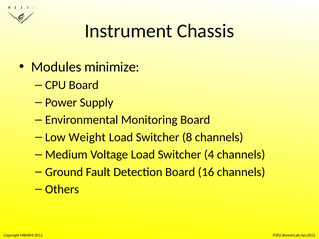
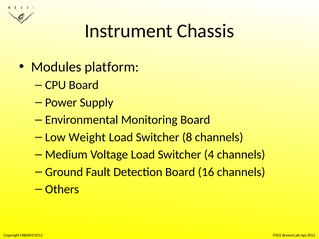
minimize: minimize -> platform (112, 67)
